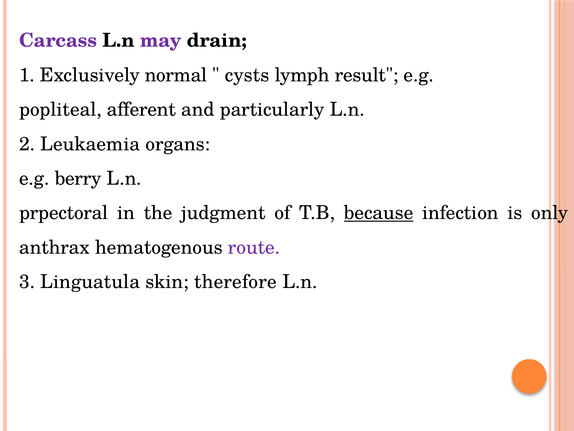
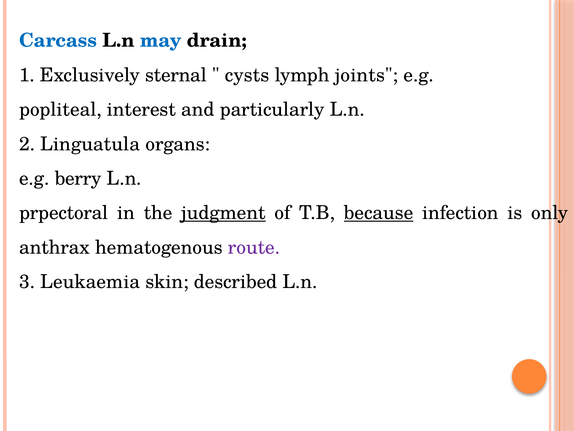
Carcass colour: purple -> blue (58, 41)
may colour: purple -> blue (161, 41)
normal: normal -> sternal (176, 75)
result: result -> joints (366, 75)
afferent: afferent -> interest (141, 109)
Leukaemia: Leukaemia -> Linguatula (90, 144)
judgment underline: none -> present (223, 213)
Linguatula: Linguatula -> Leukaemia (90, 282)
therefore: therefore -> described (236, 282)
